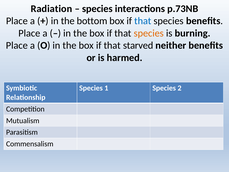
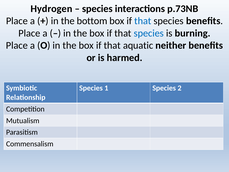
Radiation: Radiation -> Hydrogen (51, 9)
species colour: orange -> blue (149, 33)
starved: starved -> aquatic (138, 45)
